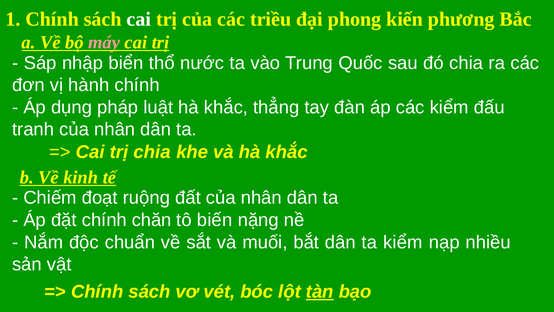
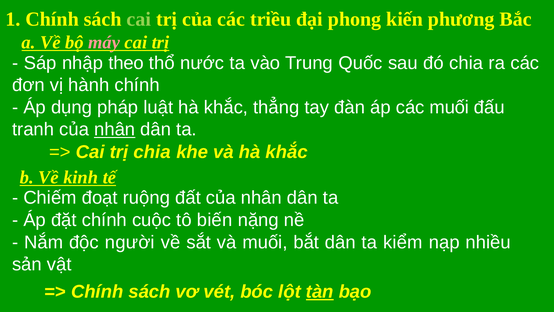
cai colour: white -> light green (139, 19)
biển: biển -> theo (126, 63)
các kiểm: kiểm -> muối (449, 107)
nhân underline: none -> present (115, 129)
chăn: chăn -> cuộc (152, 220)
chuẩn: chuẩn -> người (130, 242)
